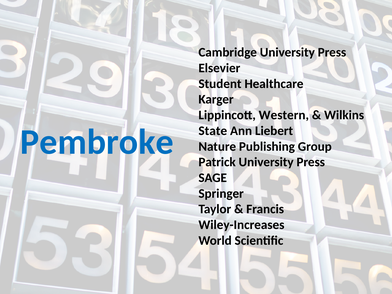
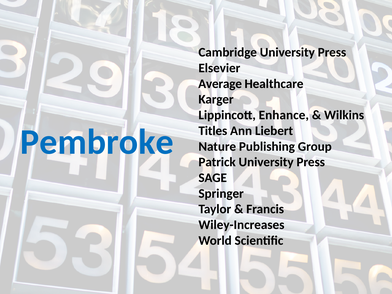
Student: Student -> Average (220, 84)
Western: Western -> Enhance (284, 115)
State: State -> Titles (213, 131)
